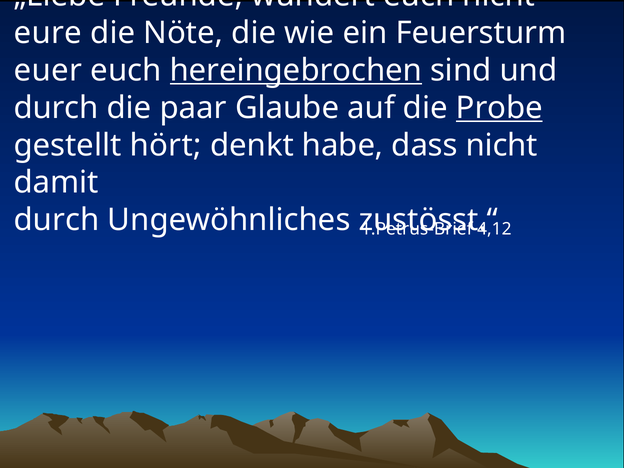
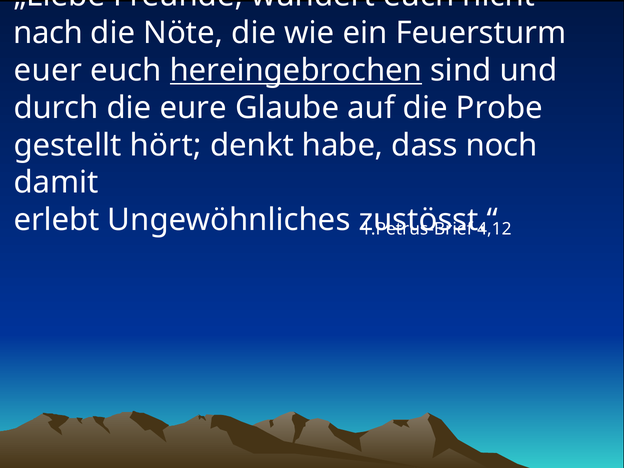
eure: eure -> nach (48, 33)
paar: paar -> eure (193, 108)
Probe underline: present -> none (499, 108)
dass nicht: nicht -> noch (502, 145)
durch: durch -> erlebt (57, 220)
